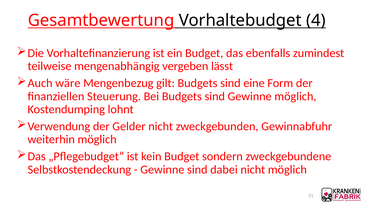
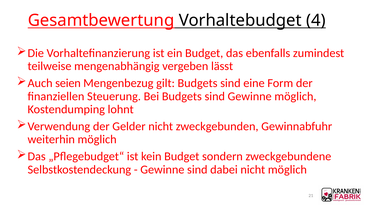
wäre: wäre -> seien (68, 83)
